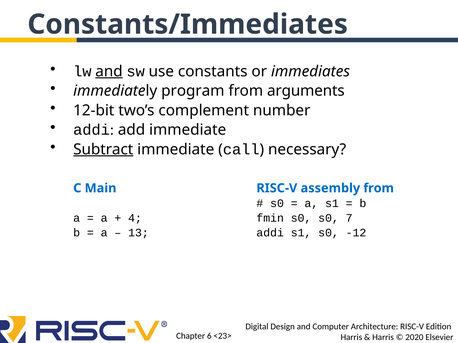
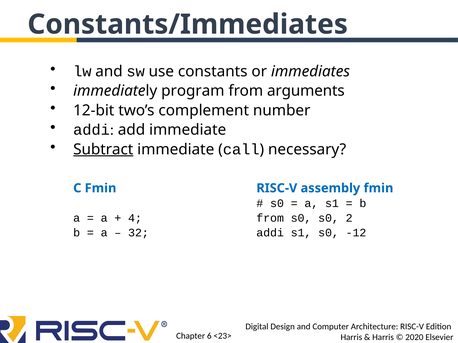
and underline: present -> none (109, 71)
C Main: Main -> Fmin (101, 188)
assembly from: from -> fmin (378, 188)
fmin: fmin -> from (270, 218)
7: 7 -> 2 (349, 218)
13: 13 -> 32 (138, 233)
